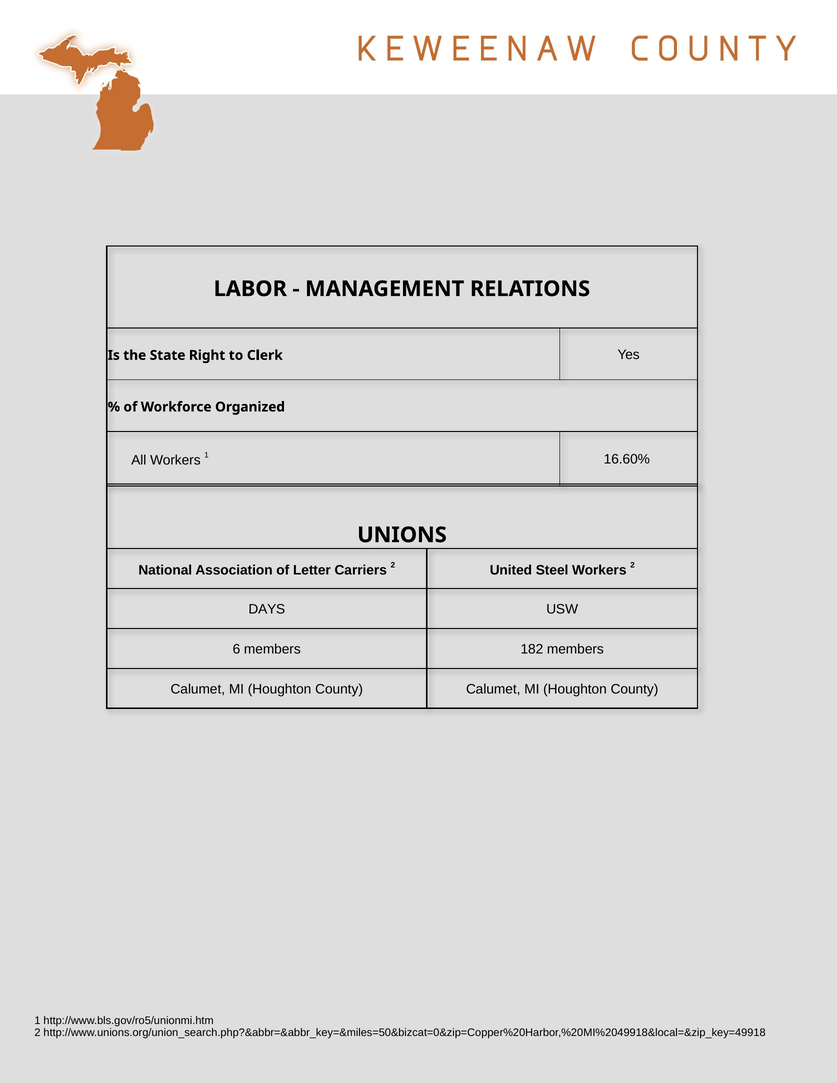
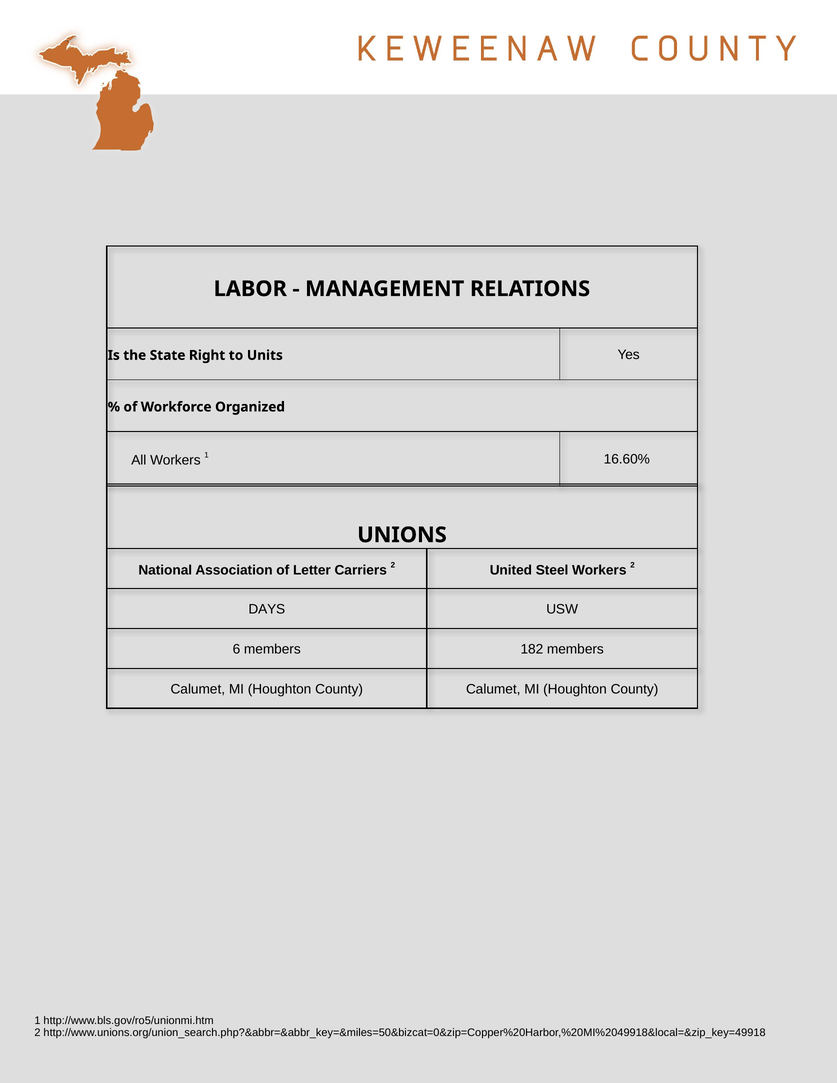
Clerk: Clerk -> Units (265, 355)
